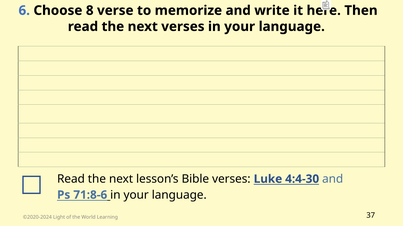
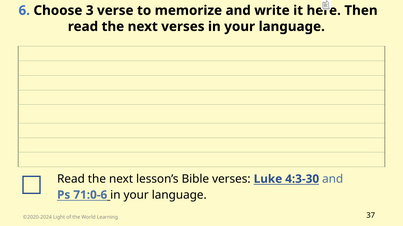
8: 8 -> 3 (90, 11)
4:4-30: 4:4-30 -> 4:3-30 (302, 180)
71:8-6: 71:8-6 -> 71:0-6 (90, 195)
